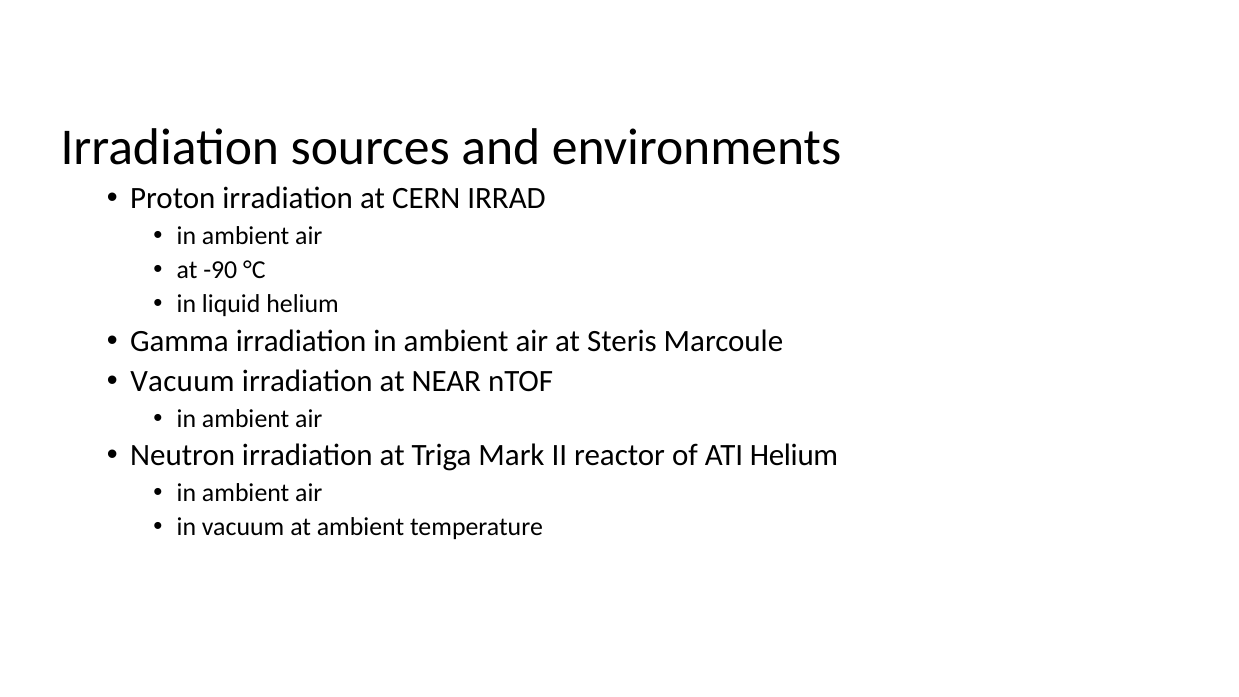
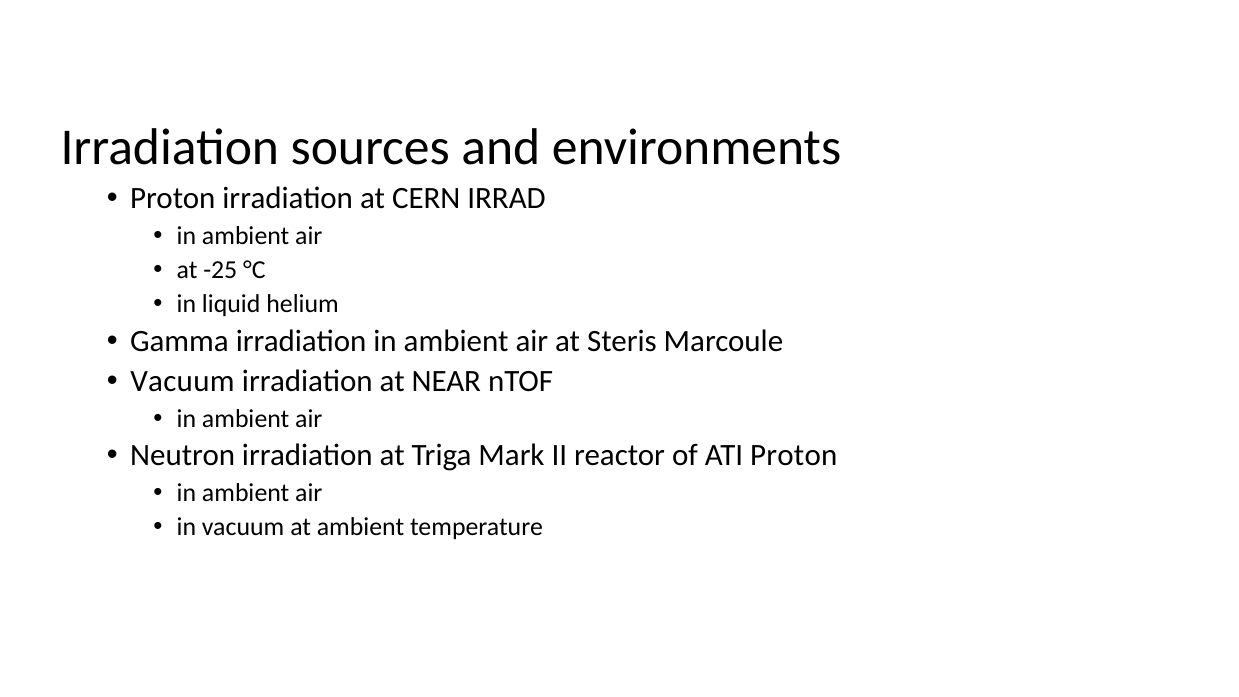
-90: -90 -> -25 (220, 270)
ATI Helium: Helium -> Proton (794, 456)
